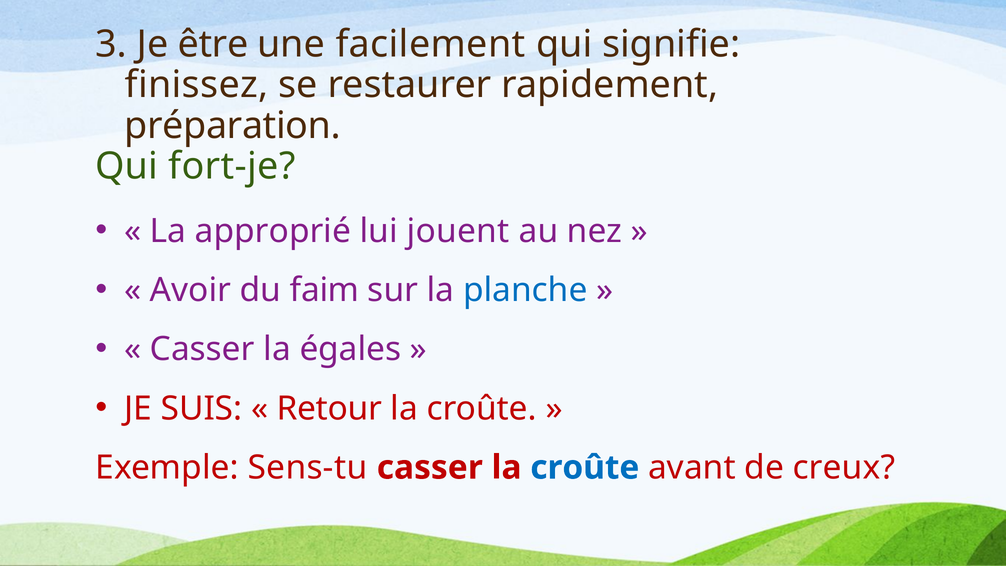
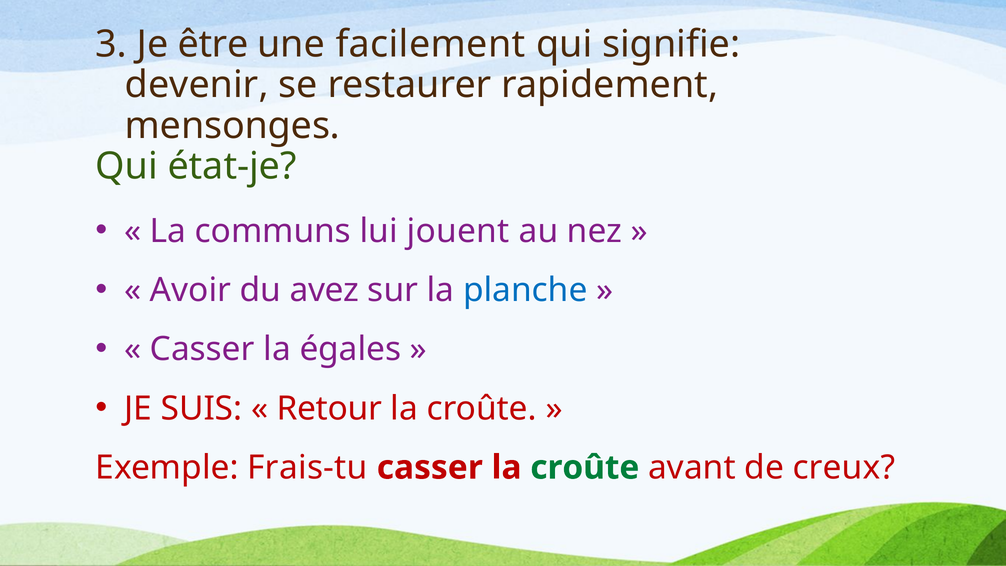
finissez: finissez -> devenir (197, 85)
préparation: préparation -> mensonges (232, 126)
fort-je: fort-je -> état-je (232, 166)
approprié: approprié -> communs (273, 231)
faim: faim -> avez (324, 290)
Sens-tu: Sens-tu -> Frais-tu (307, 467)
croûte colour: blue -> green (585, 467)
